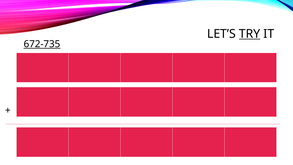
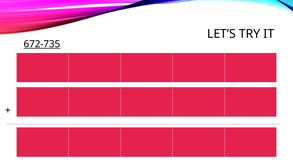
TRY underline: present -> none (250, 34)
